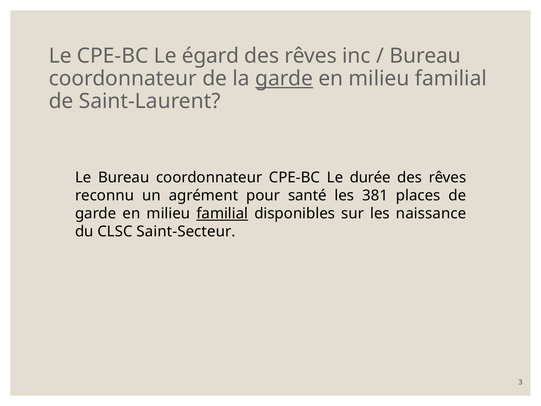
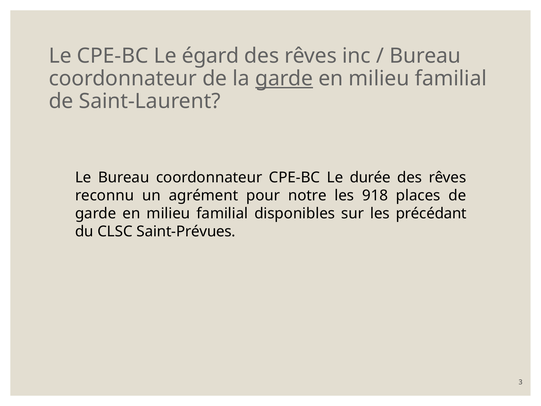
santé: santé -> notre (307, 195)
381: 381 -> 918 (375, 195)
familial underline: present -> none (222, 213)
naissance: naissance -> précédant (431, 213)
Saint-Secteur: Saint-Secteur -> Saint-Prévues (186, 232)
